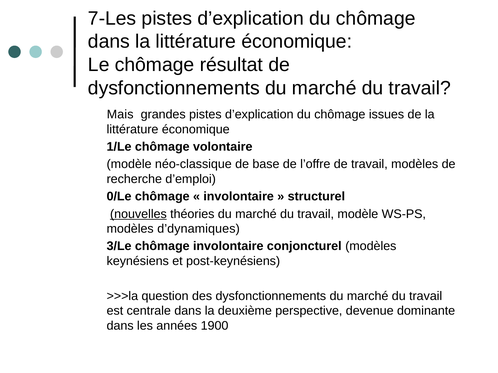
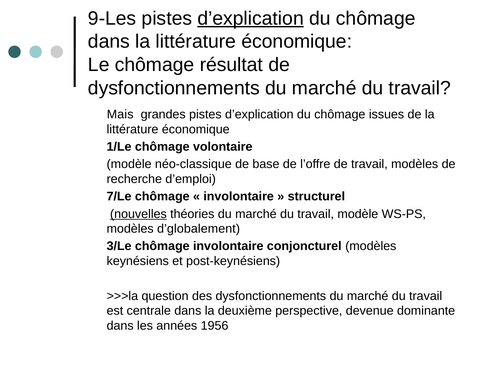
7-Les: 7-Les -> 9-Les (112, 18)
d’explication underline: none -> present (251, 18)
0/Le: 0/Le -> 7/Le (119, 197)
d’dynamiques: d’dynamiques -> d’globalement (199, 229)
1900: 1900 -> 1956 (215, 326)
